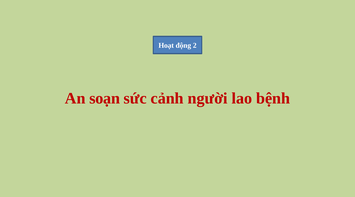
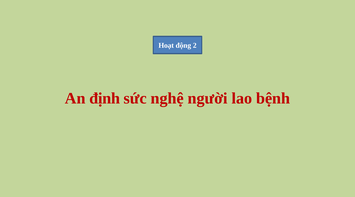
soạn: soạn -> định (105, 99)
cảnh: cảnh -> nghệ (167, 99)
